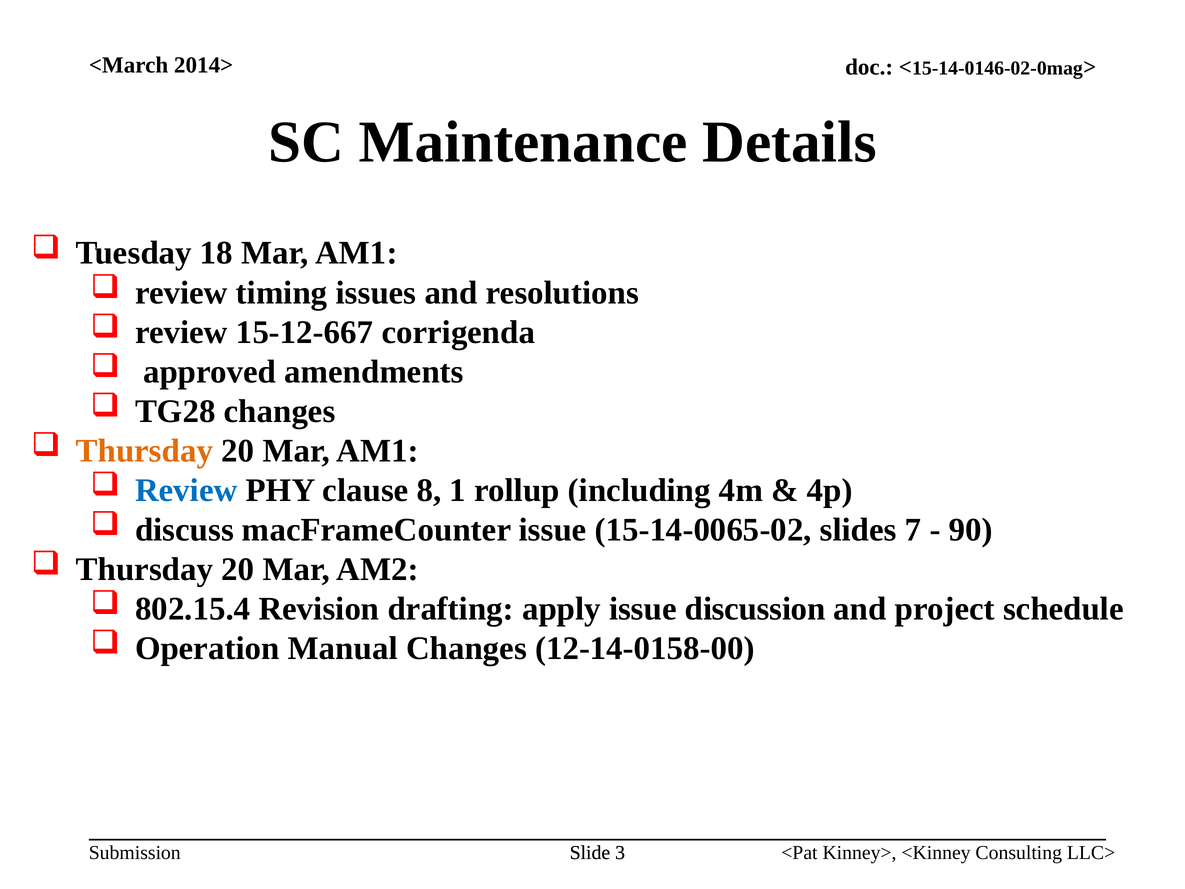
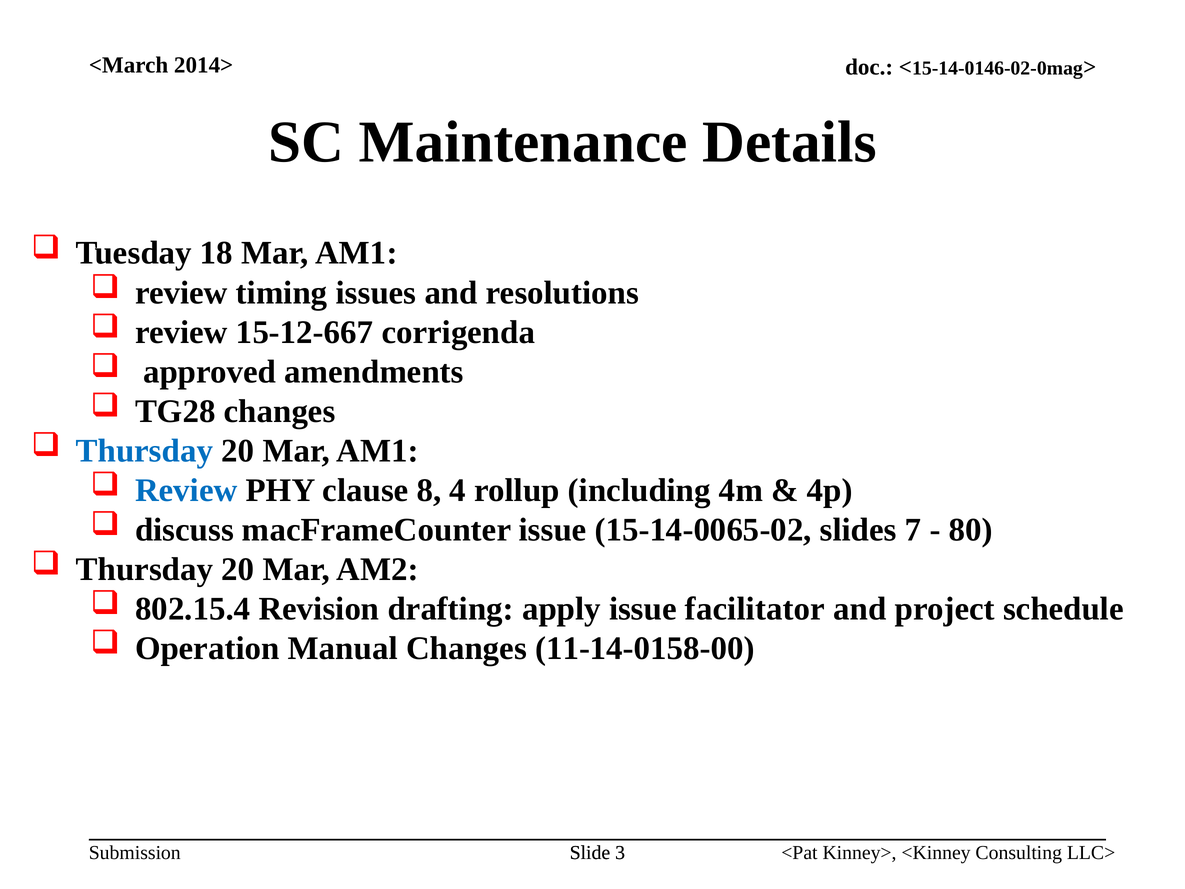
Thursday colour: orange -> blue (144, 451)
1: 1 -> 4 (458, 490)
90: 90 -> 80 (971, 530)
discussion: discussion -> facilitator (755, 609)
12-14-0158-00: 12-14-0158-00 -> 11-14-0158-00 (645, 648)
